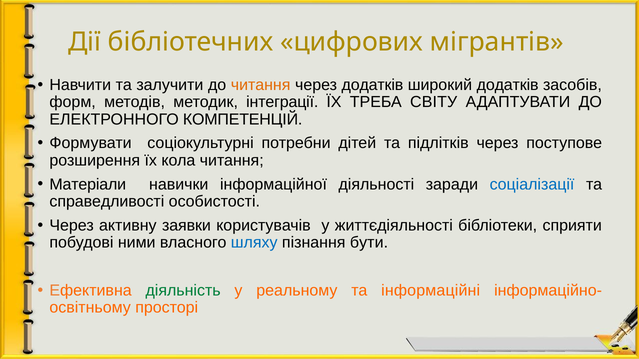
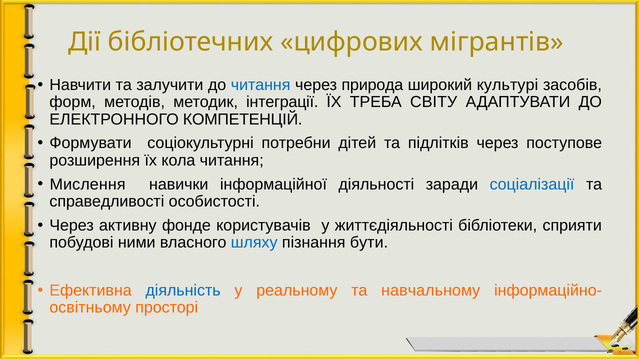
читання colour: orange -> blue (261, 85)
через додатків: додатків -> природа (372, 85)
широкий додатків: додатків -> культурі (507, 85)
Матеріали: Матеріали -> Мислення (88, 185)
заявки: заявки -> фонде (186, 226)
діяльність colour: green -> blue (183, 291)
інформаційні: інформаційні -> навчальному (431, 291)
